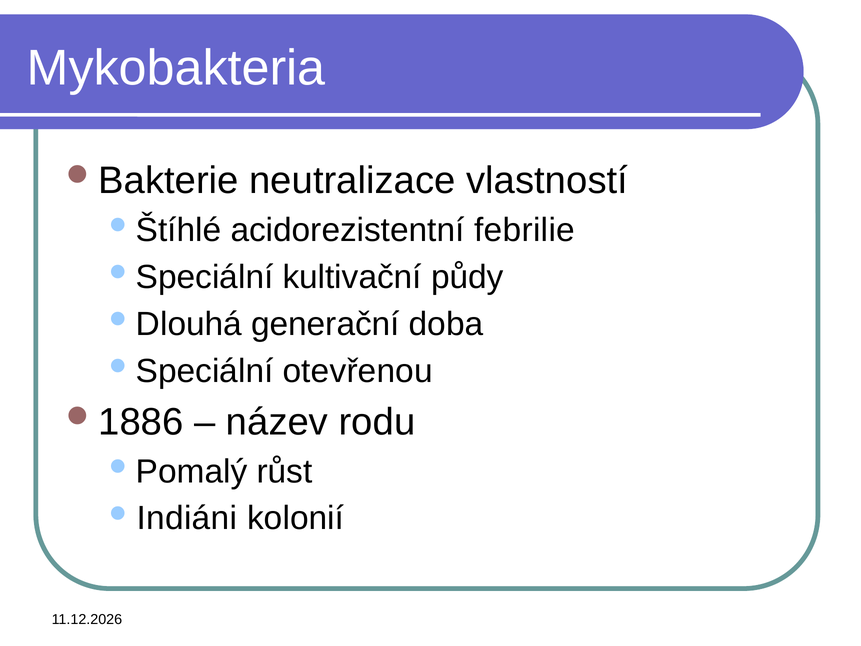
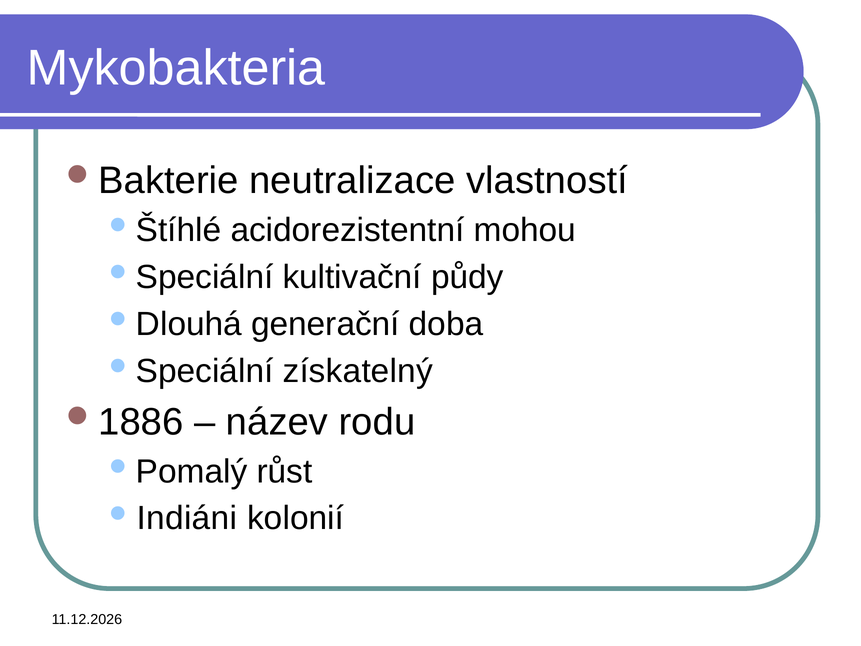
febrilie: febrilie -> mohou (525, 230)
otevřenou: otevřenou -> získatelný (358, 371)
